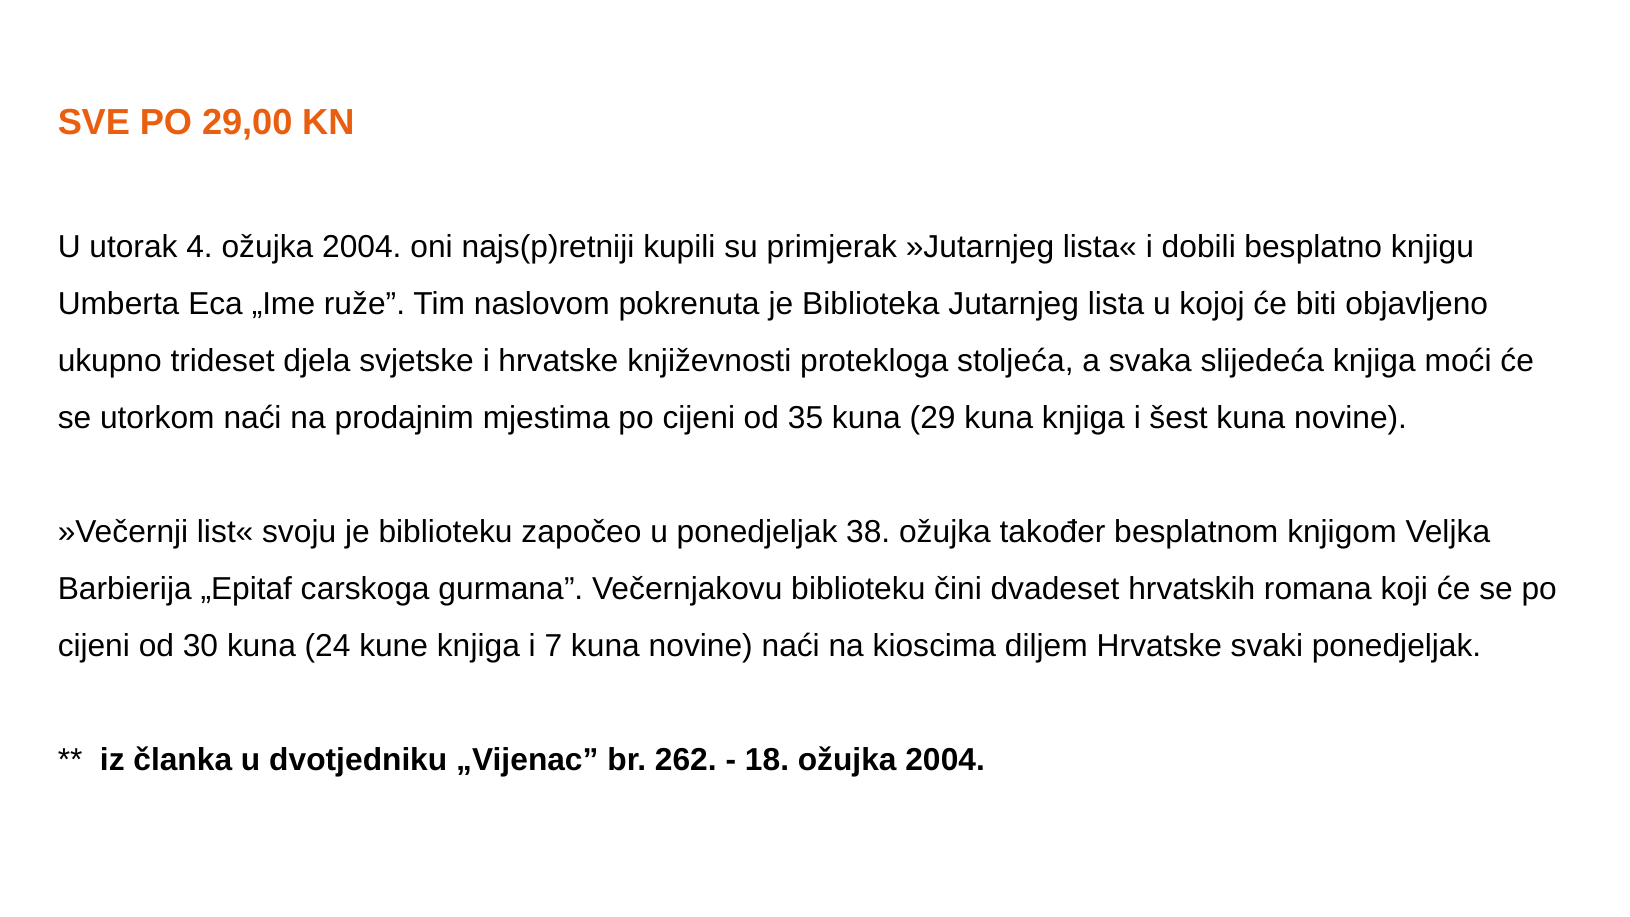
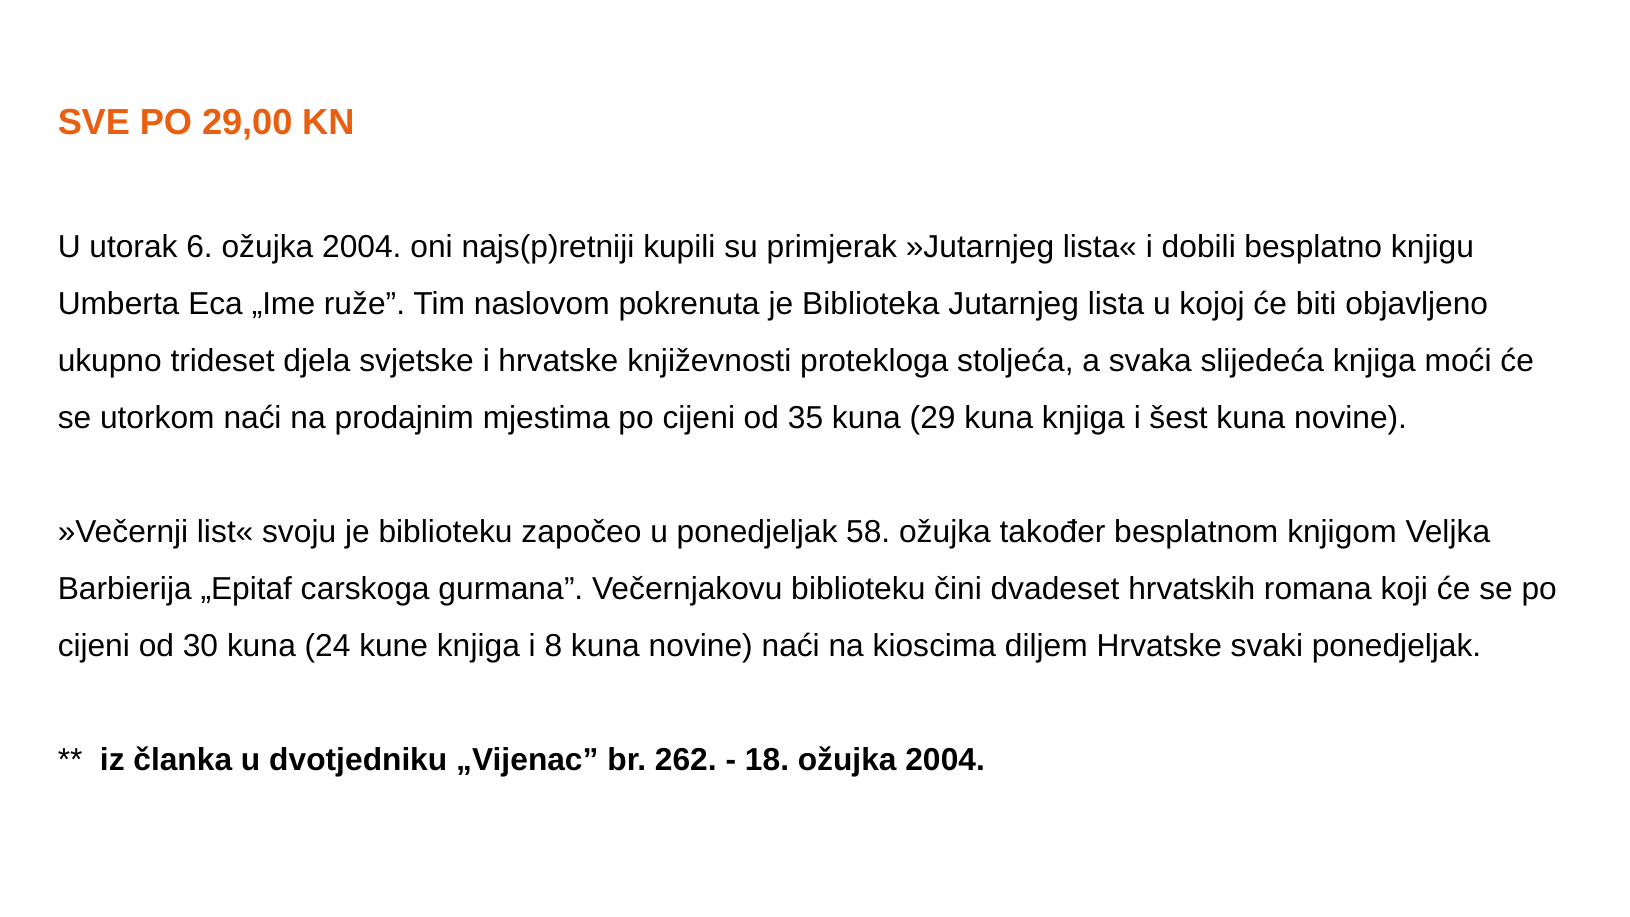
4: 4 -> 6 (200, 247)
38: 38 -> 58 (868, 532)
7: 7 -> 8 (553, 646)
